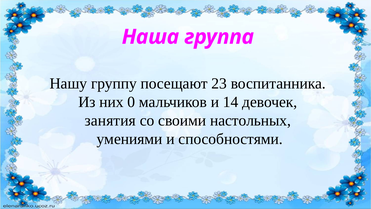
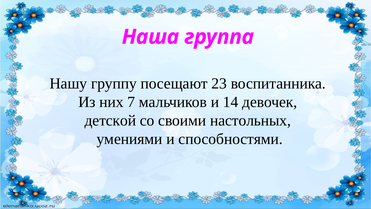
0: 0 -> 7 (131, 102)
занятия: занятия -> детской (110, 120)
